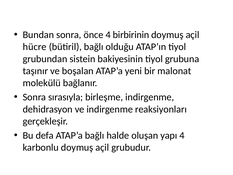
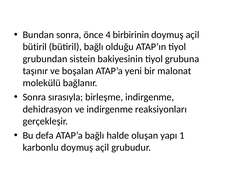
hücre: hücre -> bütiril (35, 47)
yapı 4: 4 -> 1 (182, 135)
